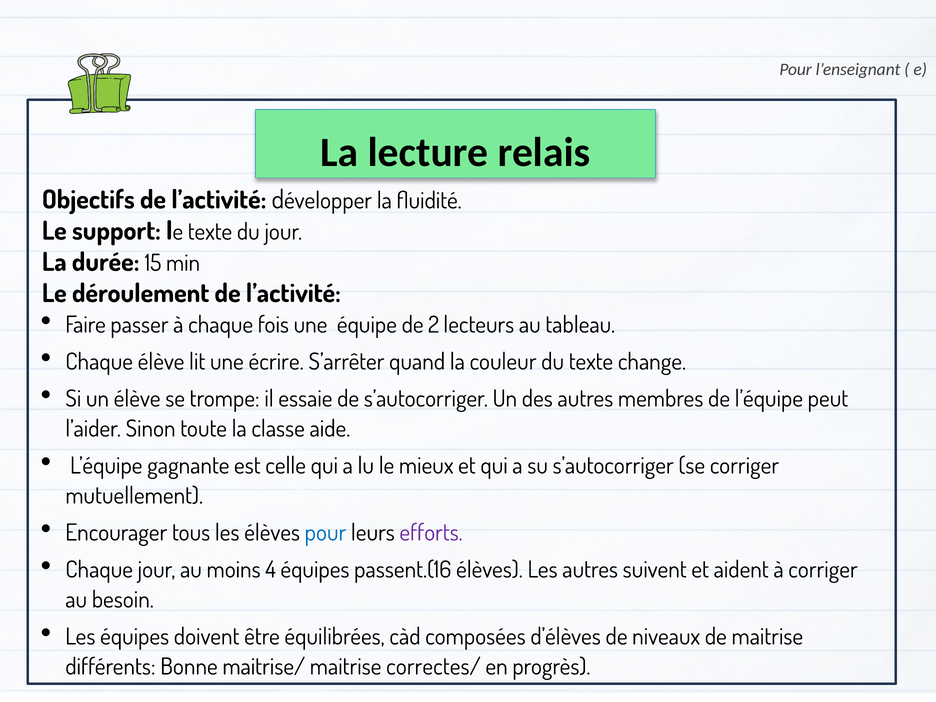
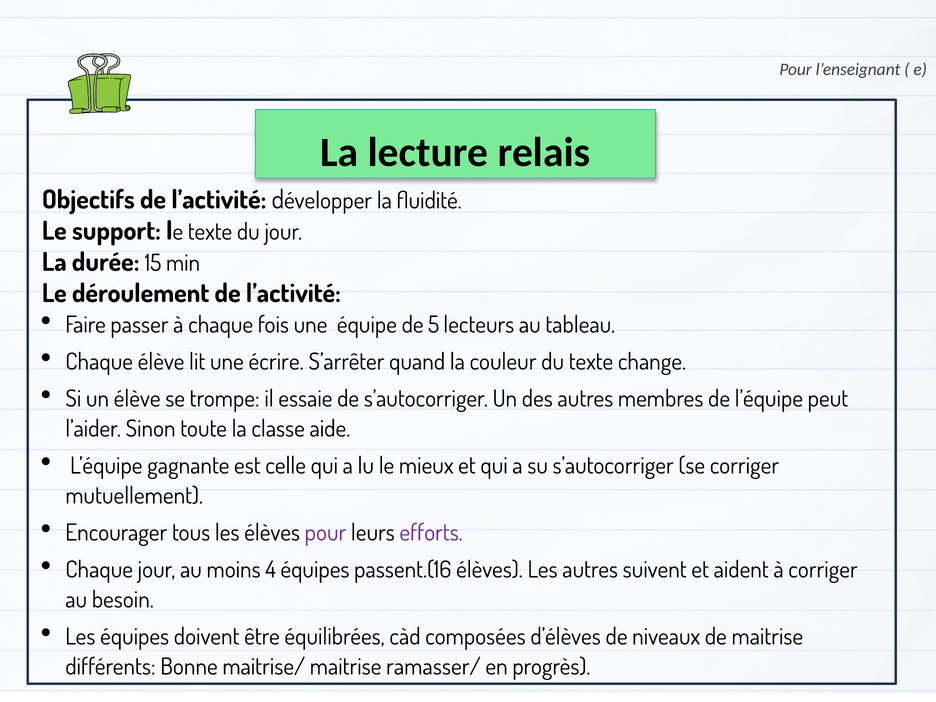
2: 2 -> 5 (434, 325)
pour colour: blue -> purple (325, 533)
correctes/: correctes/ -> ramasser/ (433, 667)
